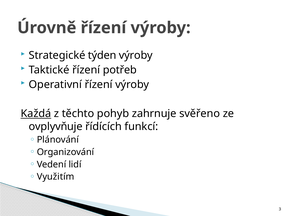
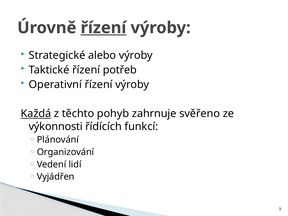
řízení underline: none -> present (103, 28)
týden: týden -> alebo (102, 55)
ovplyvňuje: ovplyvňuje -> výkonnosti (56, 127)
Využitím: Využitím -> Vyjádřen (56, 177)
